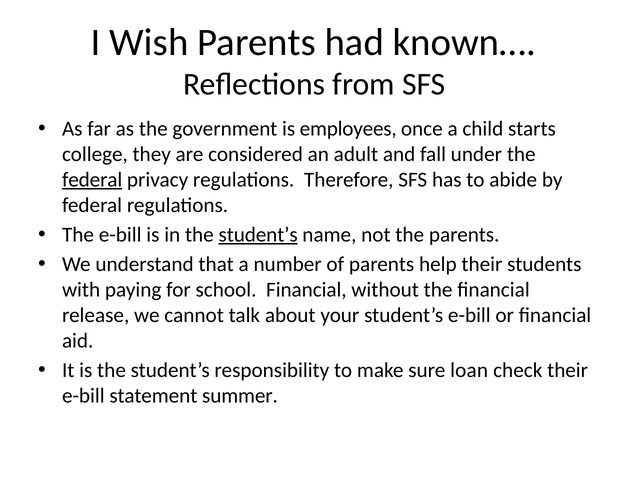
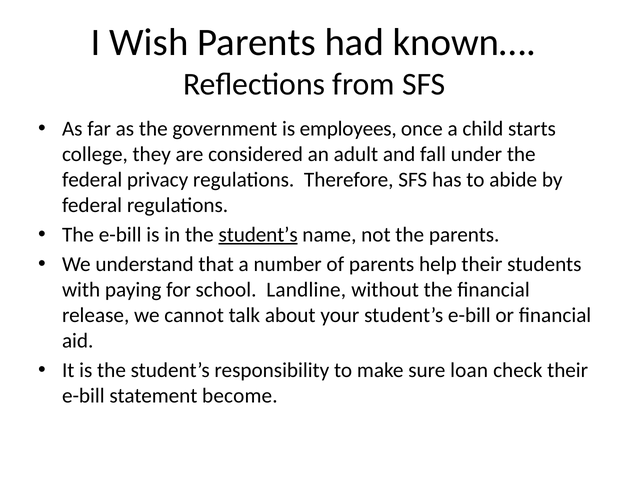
federal underline: present -> none (92, 180)
school Financial: Financial -> Landline (306, 290)
summer: summer -> become (240, 396)
